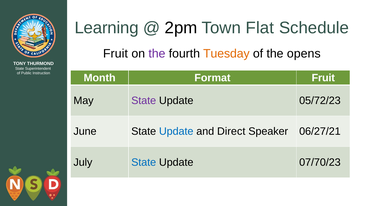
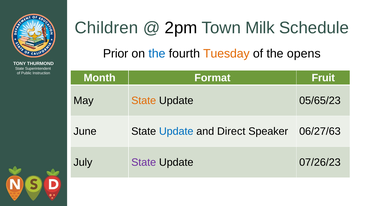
Learning: Learning -> Children (106, 28)
Flat: Flat -> Milk (260, 28)
Fruit: Fruit -> Prior (116, 54)
the colour: purple -> blue (157, 54)
State colour: purple -> orange (144, 100)
05/72/23: 05/72/23 -> 05/65/23 (320, 100)
06/27/21: 06/27/21 -> 06/27/63 (320, 131)
State colour: blue -> purple (144, 162)
07/70/23: 07/70/23 -> 07/26/23 (320, 162)
